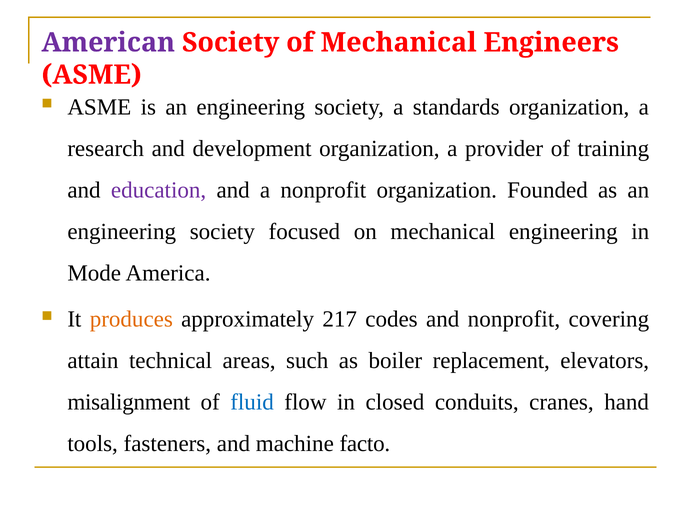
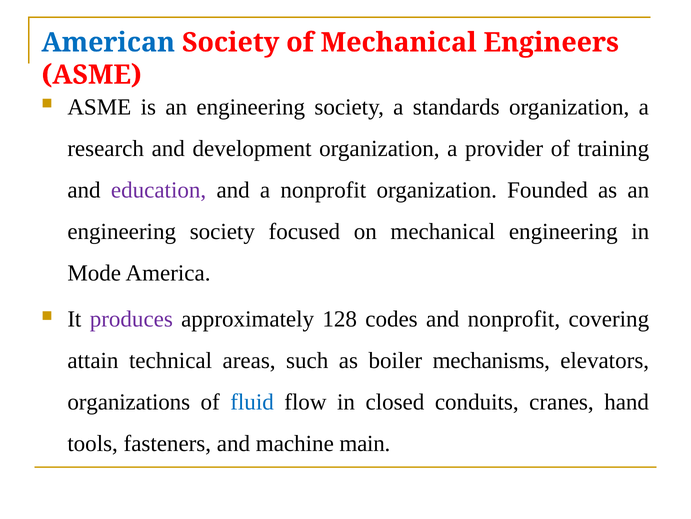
American colour: purple -> blue (108, 42)
produces colour: orange -> purple (131, 319)
217: 217 -> 128 (340, 319)
replacement: replacement -> mechanisms (491, 360)
misalignment: misalignment -> organizations (129, 402)
facto: facto -> main (365, 443)
